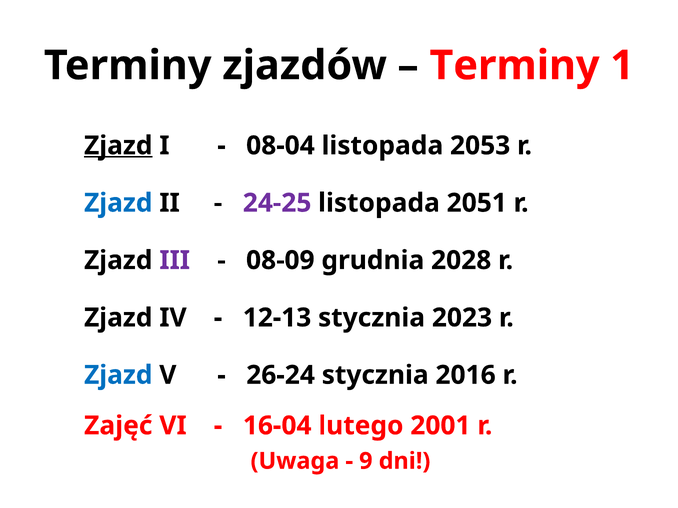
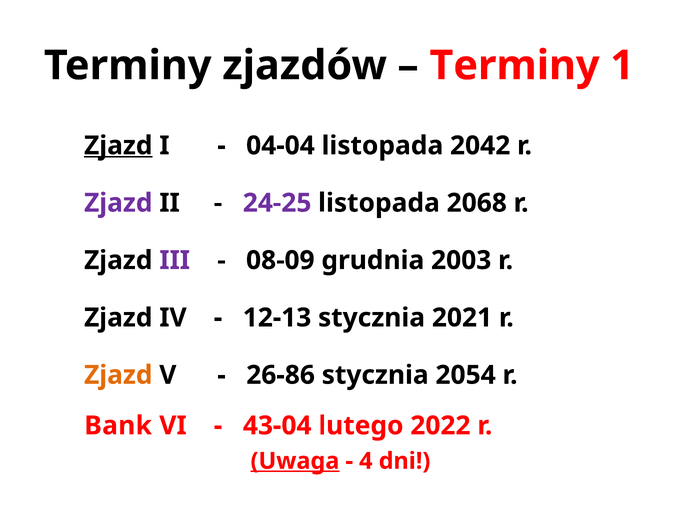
08-04: 08-04 -> 04-04 (280, 146)
2053: 2053 -> 2042 (480, 146)
Zjazd colour: blue -> purple (118, 203)
2051: 2051 -> 2068 (477, 203)
2028: 2028 -> 2003 (461, 261)
2023: 2023 -> 2021 (462, 318)
Zjazd colour: blue -> orange (118, 375)
26-24: 26-24 -> 26-86 (281, 375)
2016: 2016 -> 2054 (466, 375)
Zajęć: Zajęć -> Bank (118, 426)
16-04: 16-04 -> 43-04 (277, 426)
2001: 2001 -> 2022 (440, 426)
Uwaga underline: none -> present (295, 461)
9: 9 -> 4 (366, 461)
